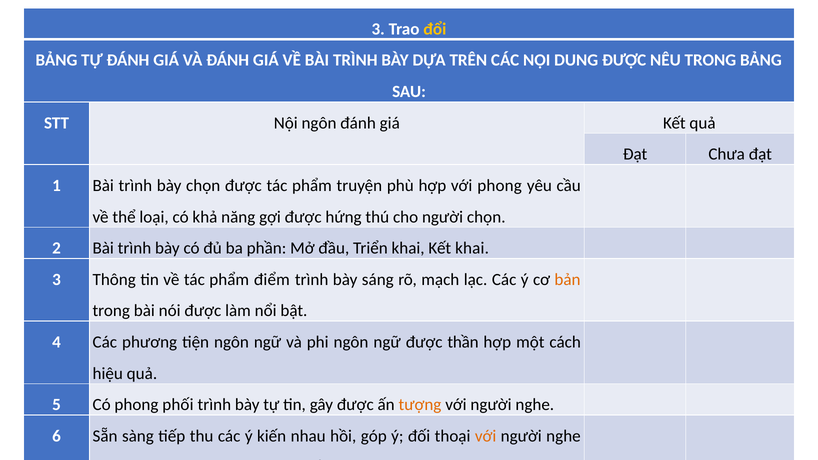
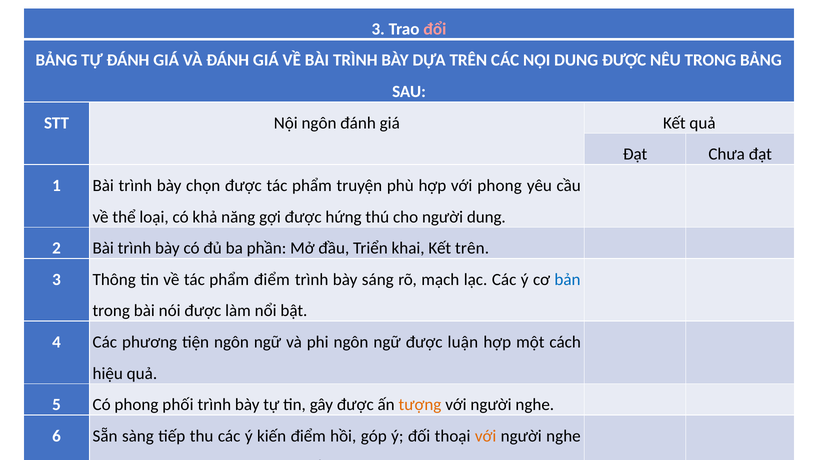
đổi colour: yellow -> pink (435, 29)
người chọn: chọn -> dung (486, 217)
Kết khai: khai -> trên (472, 248)
bản colour: orange -> blue (568, 280)
được thần: thần -> luận (463, 342)
kiến nhau: nhau -> điểm (308, 436)
